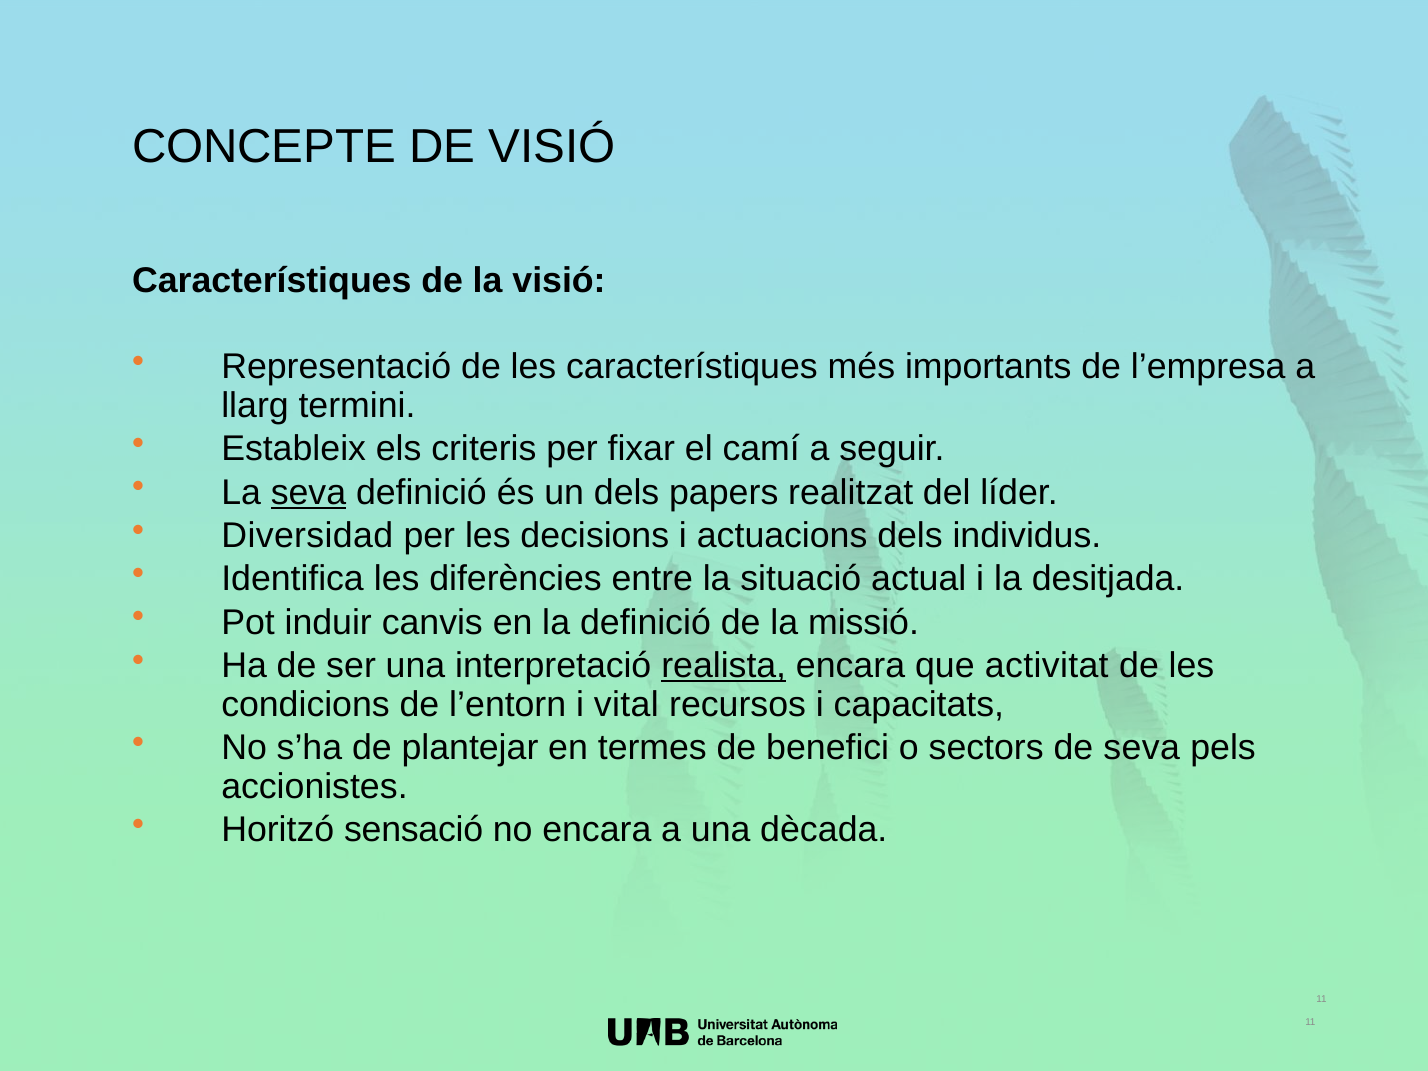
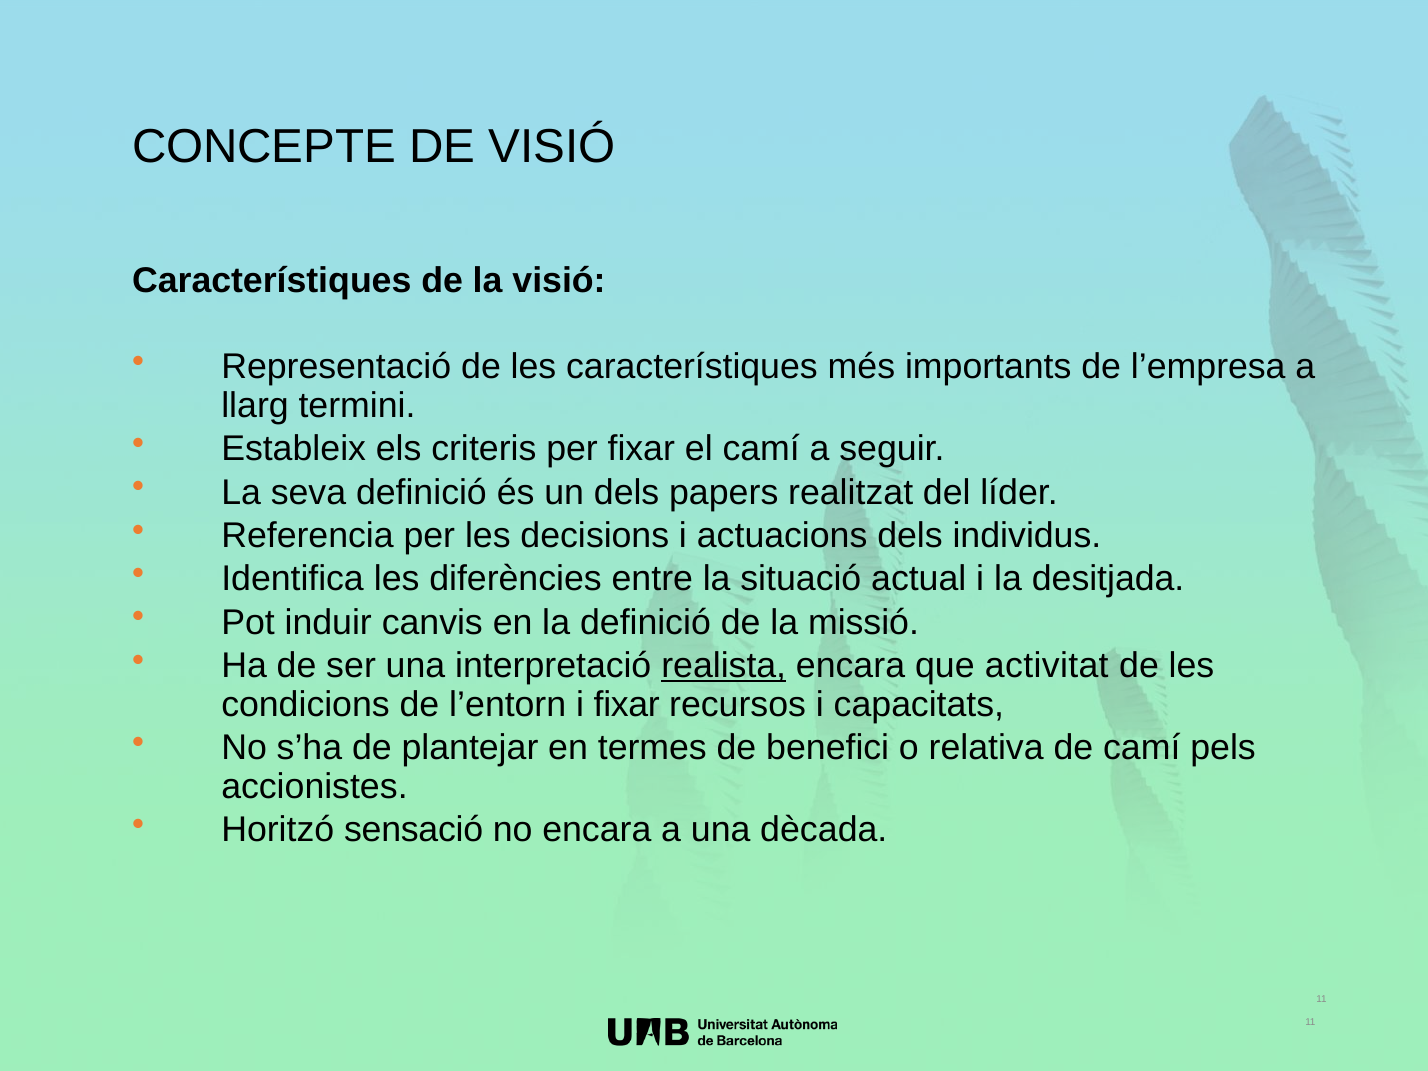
seva underline: present -> none (308, 492)
Diversidad: Diversidad -> Referencia (308, 536)
i vital: vital -> fixar (627, 704)
sectors: sectors -> relativa (986, 748)
de seva: seva -> camí (1142, 748)
